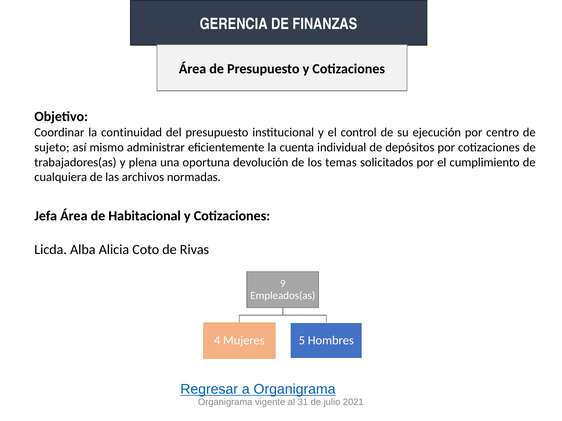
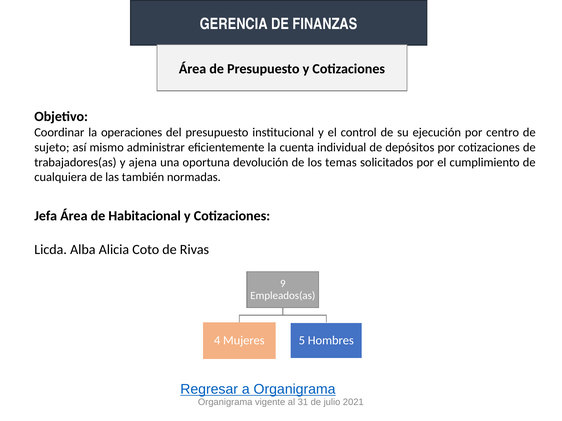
continuidad: continuidad -> operaciones (132, 132)
plena: plena -> ajena (143, 162)
archivos: archivos -> también (143, 177)
